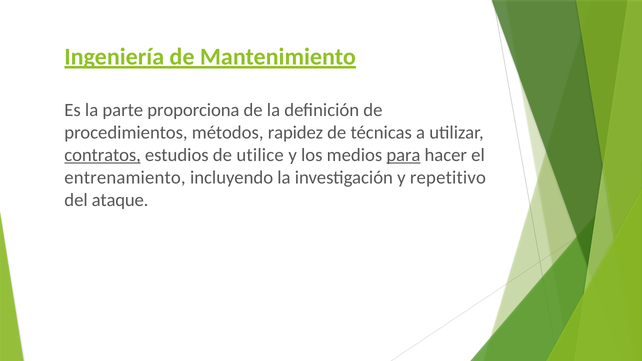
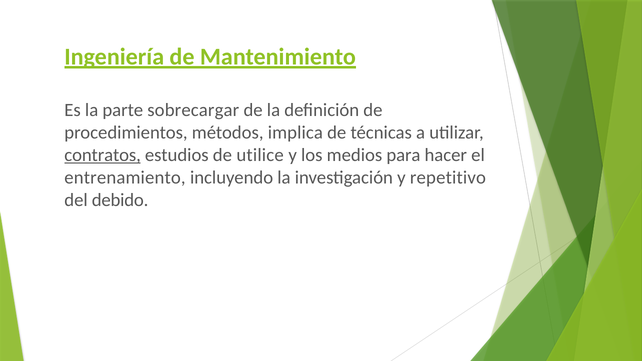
proporciona: proporciona -> sobrecargar (193, 110)
rapidez: rapidez -> implica (295, 133)
para underline: present -> none (403, 155)
ataque: ataque -> debido (120, 200)
